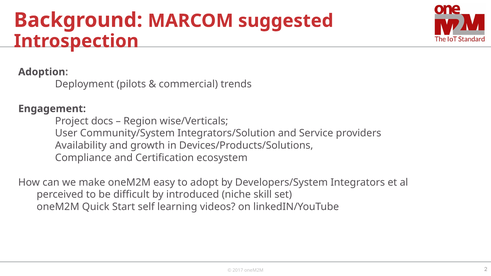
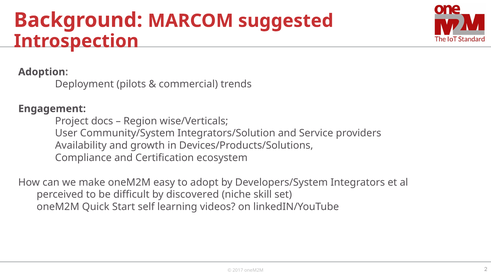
introduced: introduced -> discovered (193, 195)
